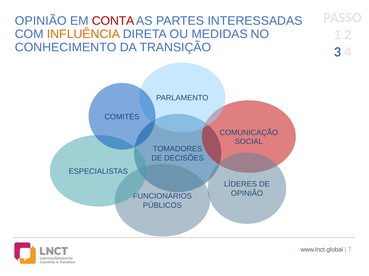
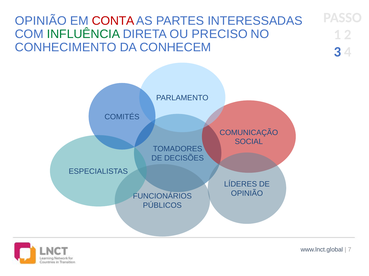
INFLUÊNCIA colour: orange -> green (83, 34)
MEDIDAS: MEDIDAS -> PRECISO (220, 34)
TRANSIÇÃO: TRANSIÇÃO -> CONHECEM (175, 47)
